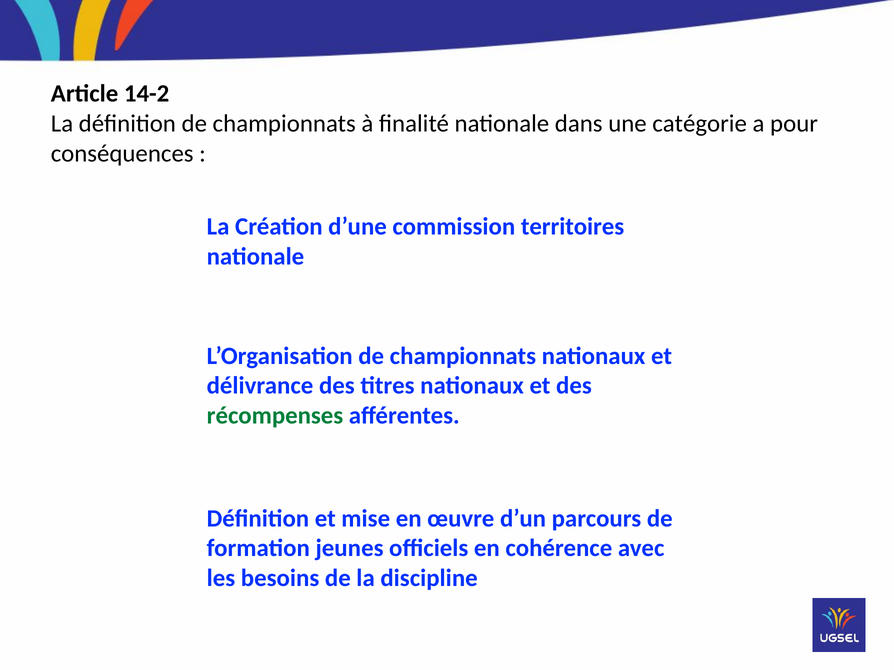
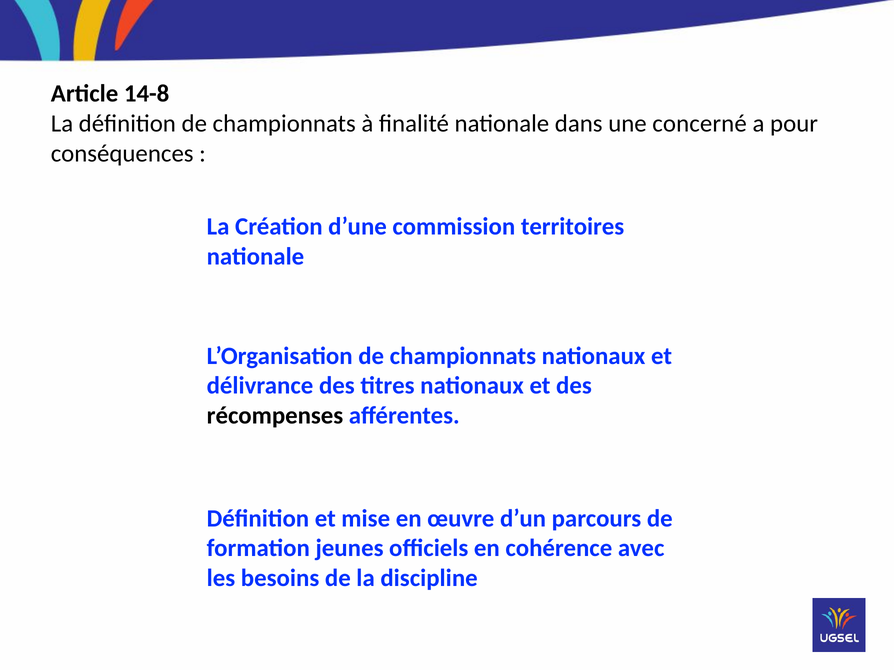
14-2: 14-2 -> 14-8 (147, 94)
catégorie: catégorie -> concerné (700, 124)
récompenses colour: green -> black (275, 416)
